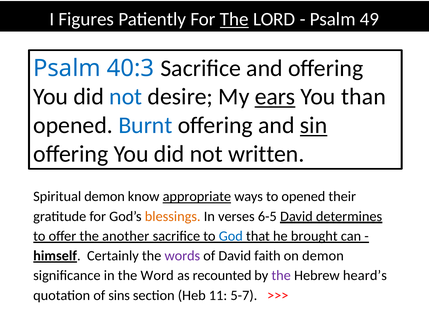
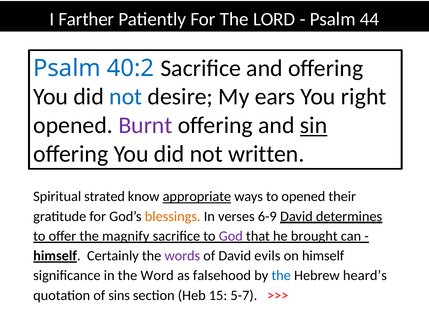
Figures: Figures -> Farther (86, 19)
The underline: present -> none (234, 19)
49: 49 -> 44 (370, 19)
40:3: 40:3 -> 40:2 (131, 68)
ears underline: present -> none (275, 97)
than: than -> right (364, 97)
Burnt colour: blue -> purple (145, 125)
Spiritual demon: demon -> strated (105, 196)
6-5: 6-5 -> 6-9 (267, 216)
another: another -> magnify (126, 236)
God colour: blue -> purple (231, 236)
faith: faith -> evils (267, 256)
on demon: demon -> himself (323, 256)
recounted: recounted -> falsehood (222, 275)
the colour: purple -> blue (281, 275)
11: 11 -> 15 (218, 295)
